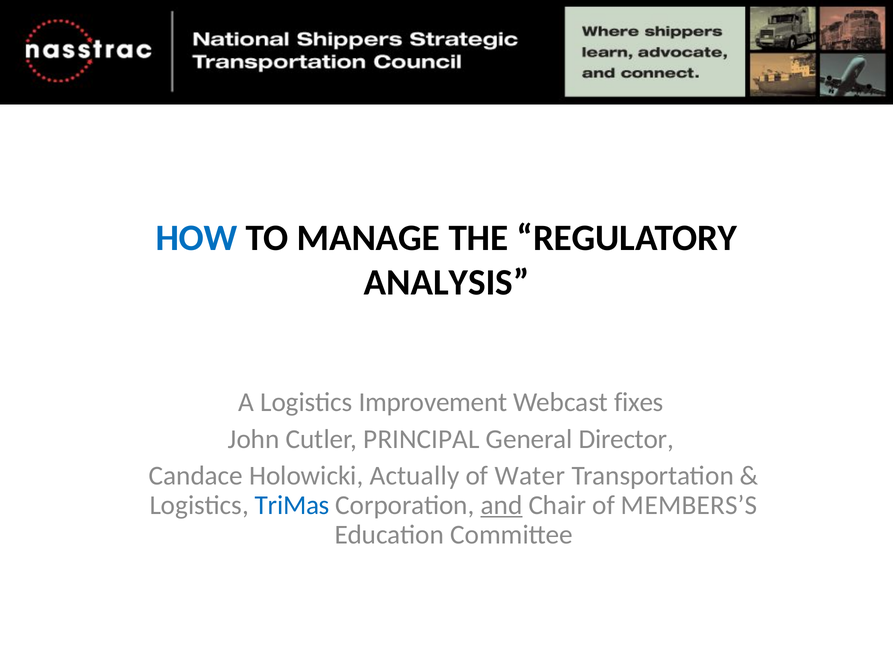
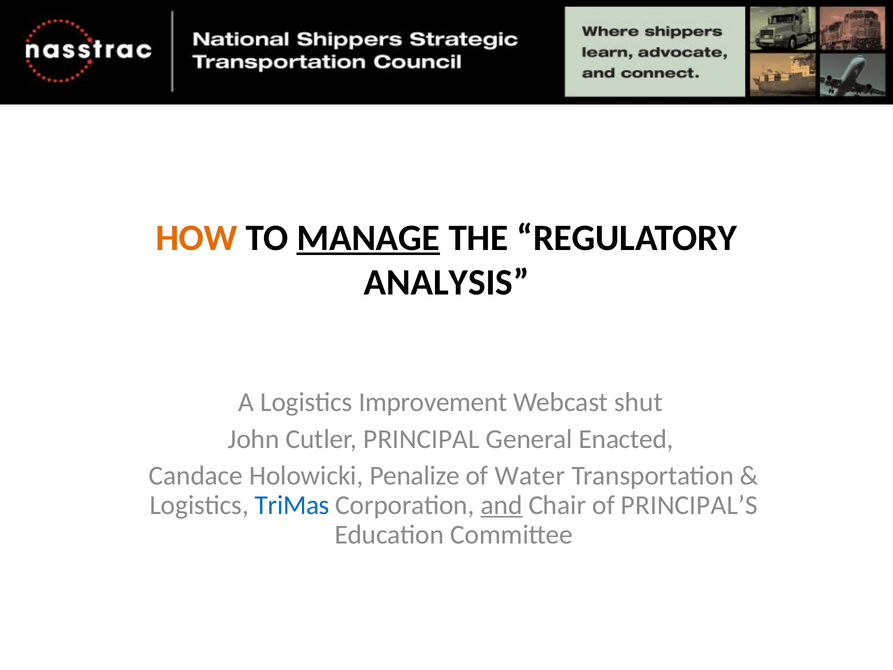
HOW colour: blue -> orange (196, 238)
MANAGE underline: none -> present (368, 238)
fixes: fixes -> shut (639, 402)
Director: Director -> Enacted (626, 439)
Actually: Actually -> Penalize (415, 475)
MEMBERS’S: MEMBERS’S -> PRINCIPAL’S (689, 505)
